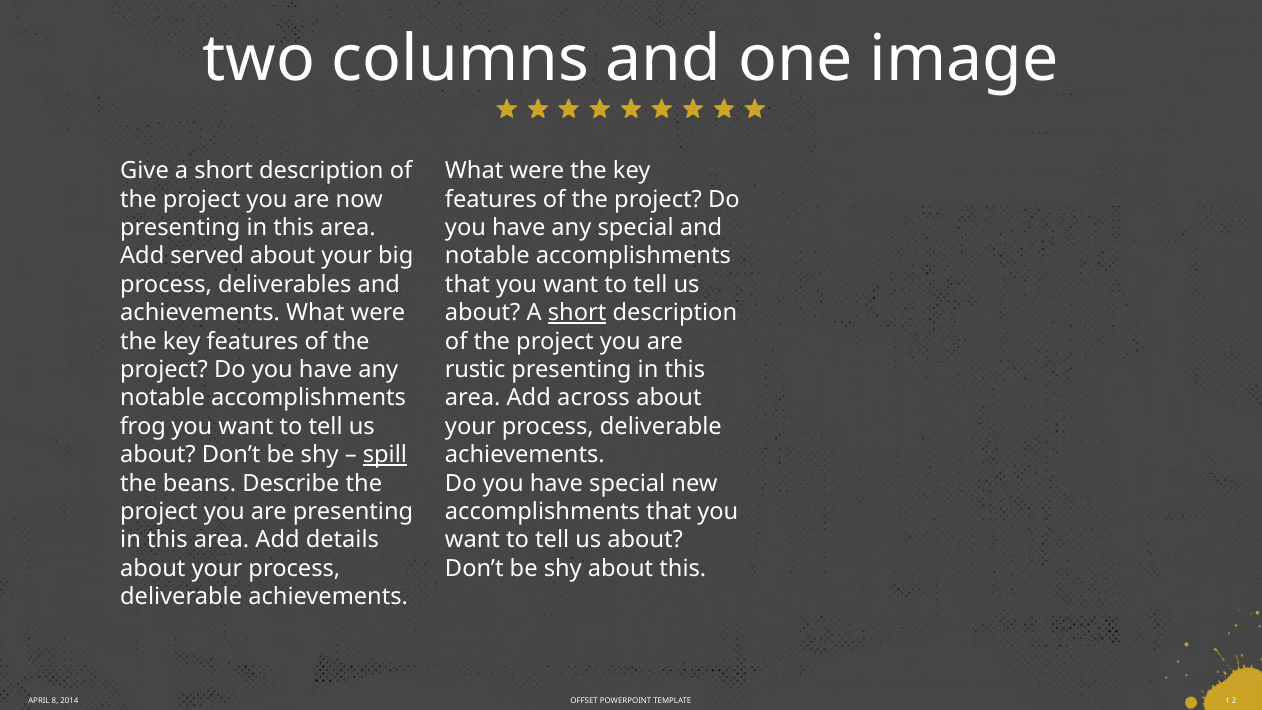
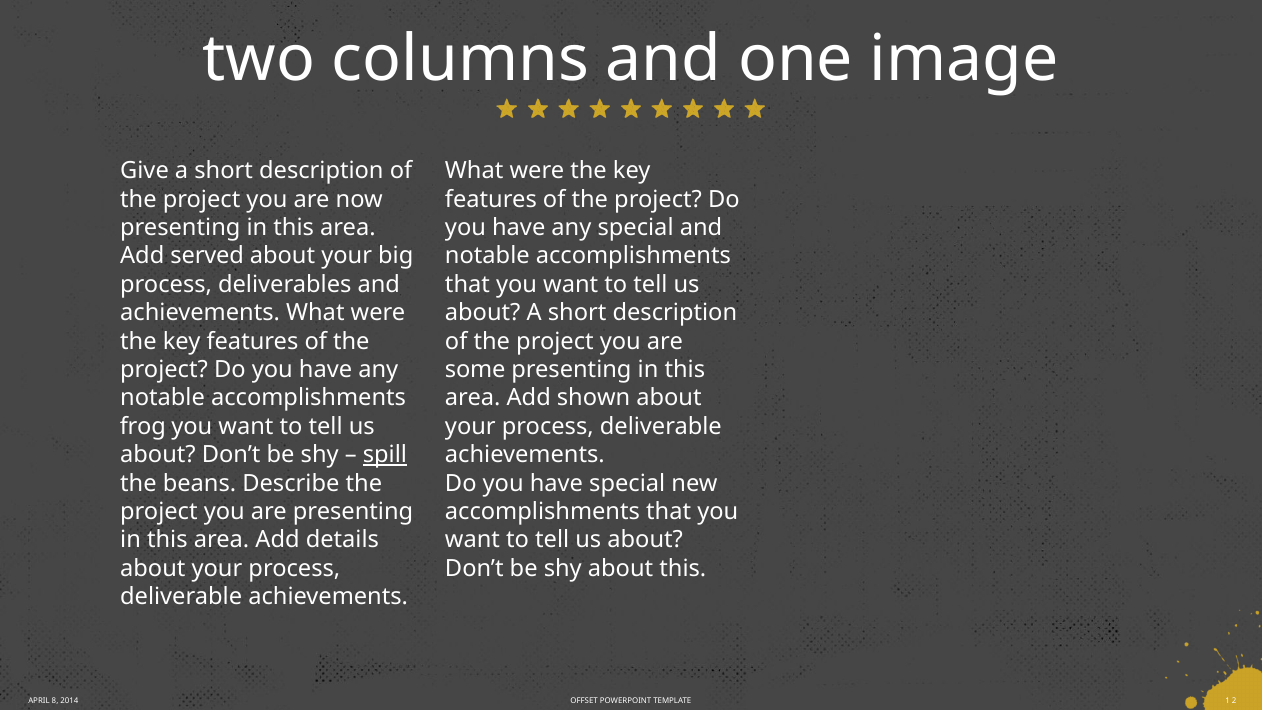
short underline: present -> none (577, 313)
rustic: rustic -> some (475, 370)
across: across -> shown (594, 398)
